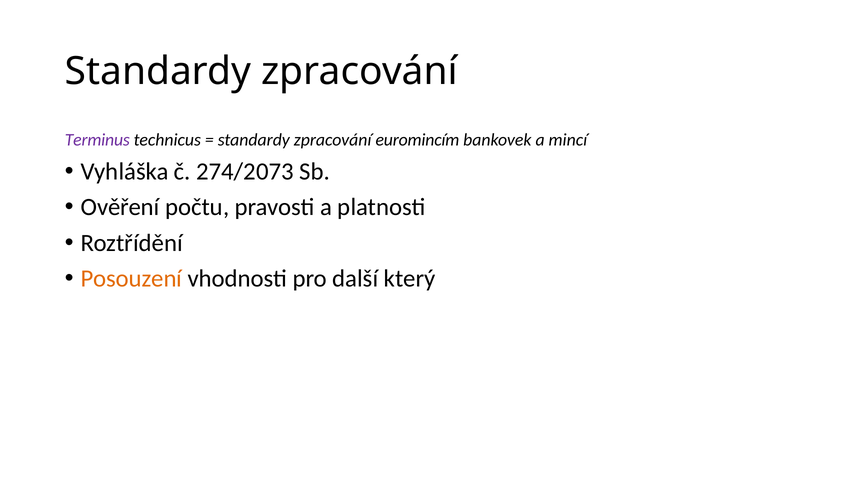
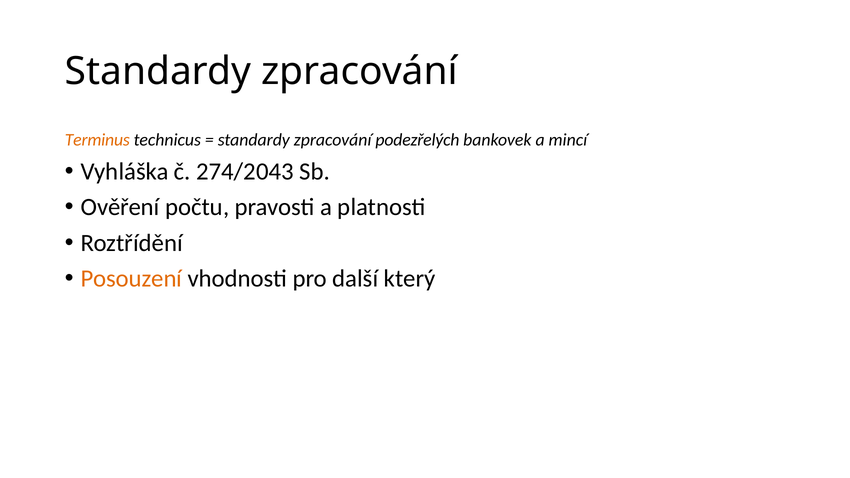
Terminus colour: purple -> orange (97, 140)
euromincím: euromincím -> podezřelých (417, 140)
274/2073: 274/2073 -> 274/2043 (245, 172)
